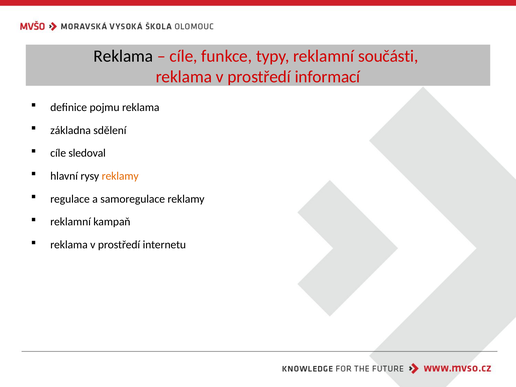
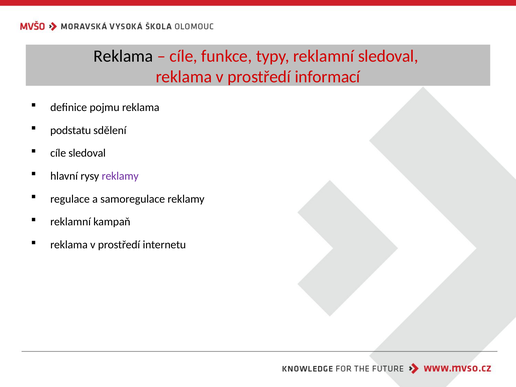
reklamní součásti: součásti -> sledoval (388, 56)
základna: základna -> podstatu (71, 130)
reklamy colour: orange -> purple (120, 176)
